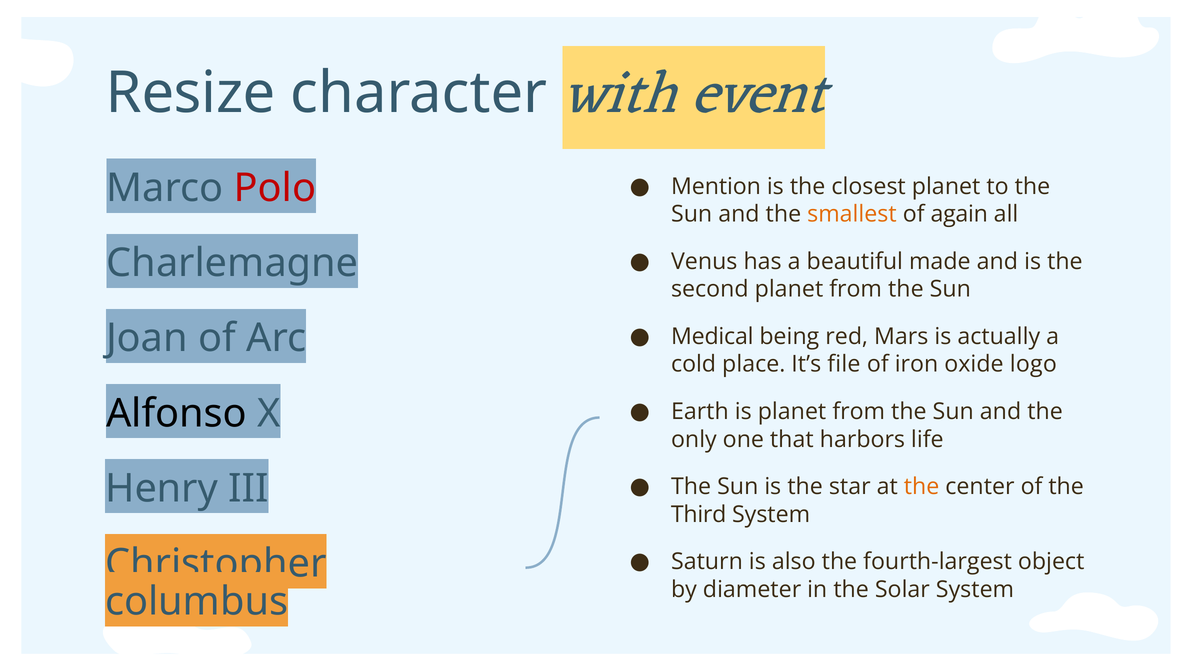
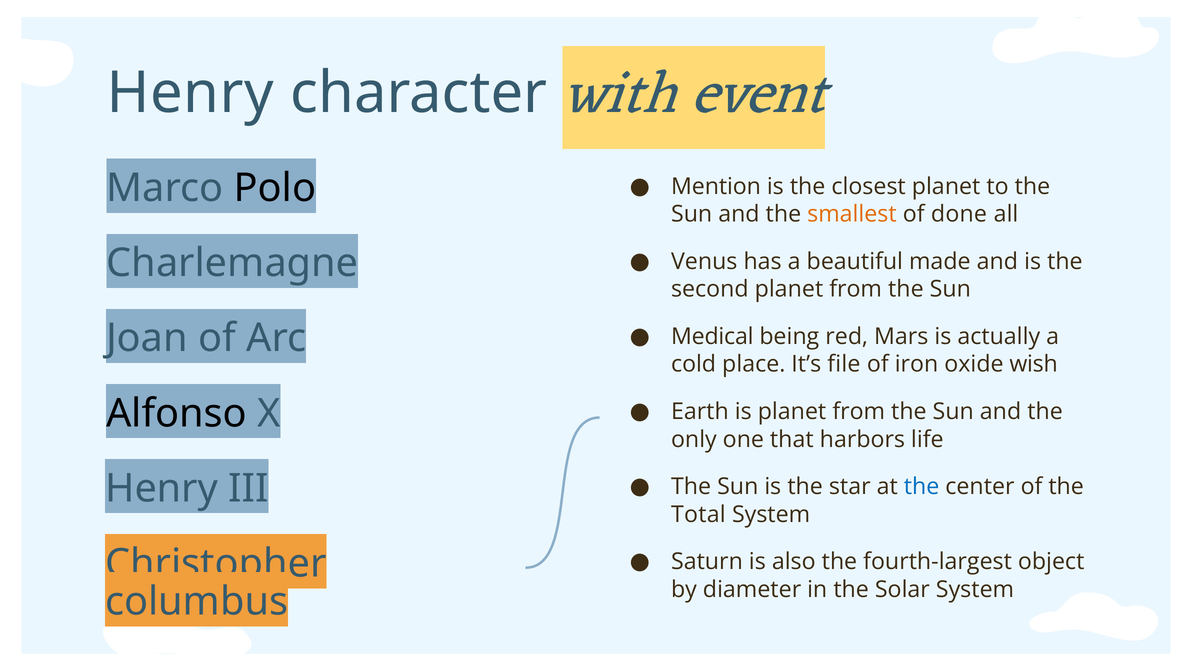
Resize: Resize -> Henry (190, 93)
Polo colour: red -> black (275, 188)
again: again -> done (959, 214)
logo: logo -> wish (1034, 364)
the colour: orange -> blue (922, 486)
Third: Third -> Total (698, 514)
